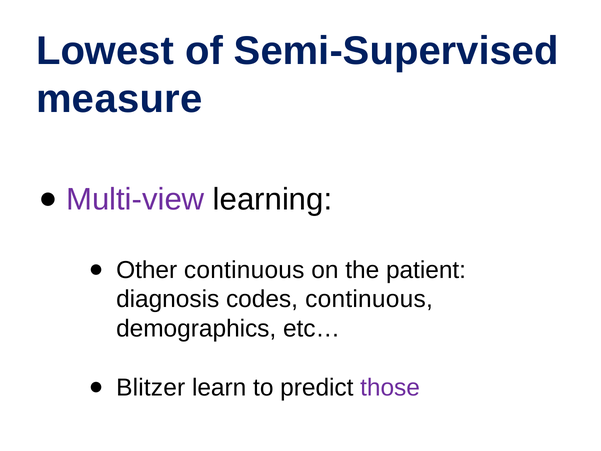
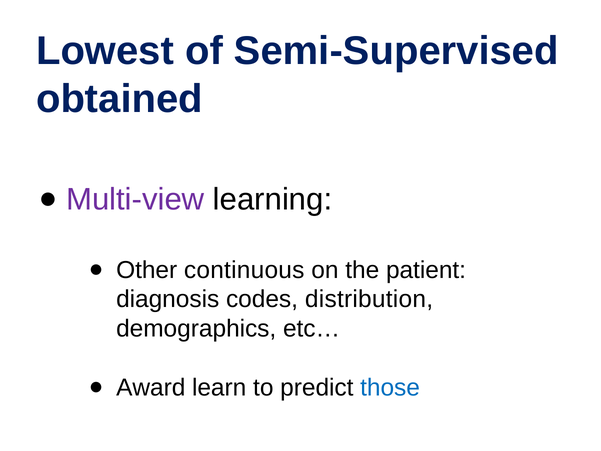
measure: measure -> obtained (119, 99)
codes continuous: continuous -> distribution (369, 299)
Blitzer: Blitzer -> Award (151, 387)
those colour: purple -> blue (390, 387)
